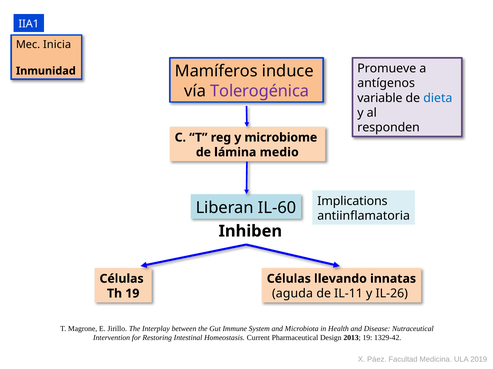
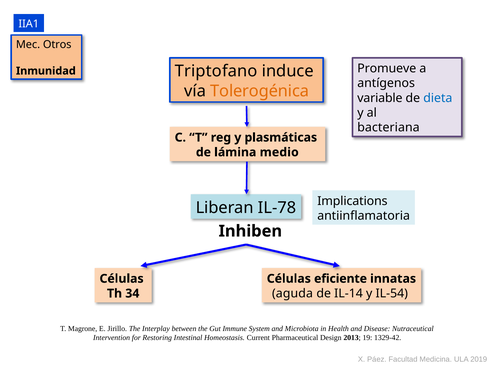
Inicia: Inicia -> Otros (57, 45)
Mamíferos: Mamíferos -> Triptofano (216, 71)
Tolerogénica colour: purple -> orange (260, 91)
responden: responden -> bacteriana (388, 128)
microbiome: microbiome -> plasmáticas (281, 138)
IL-60: IL-60 -> IL-78 (277, 208)
llevando: llevando -> eficiente (341, 279)
IL-11: IL-11 -> IL-14 (349, 294)
IL-26: IL-26 -> IL-54 (392, 294)
Th 19: 19 -> 34 (132, 294)
